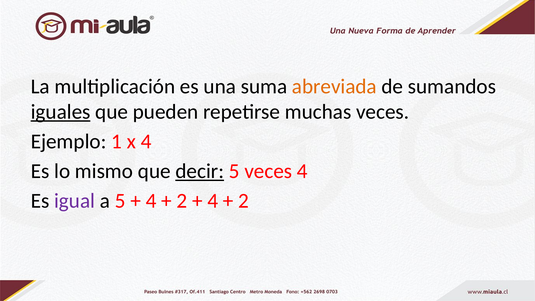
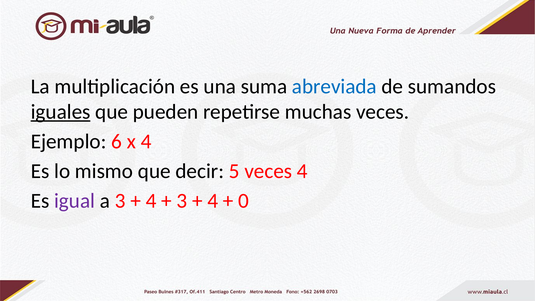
abreviada colour: orange -> blue (334, 86)
1: 1 -> 6 (117, 141)
decir underline: present -> none (200, 171)
a 5: 5 -> 3 (120, 201)
2: 2 -> 3 (182, 201)
2: 2 -> 0 (244, 201)
